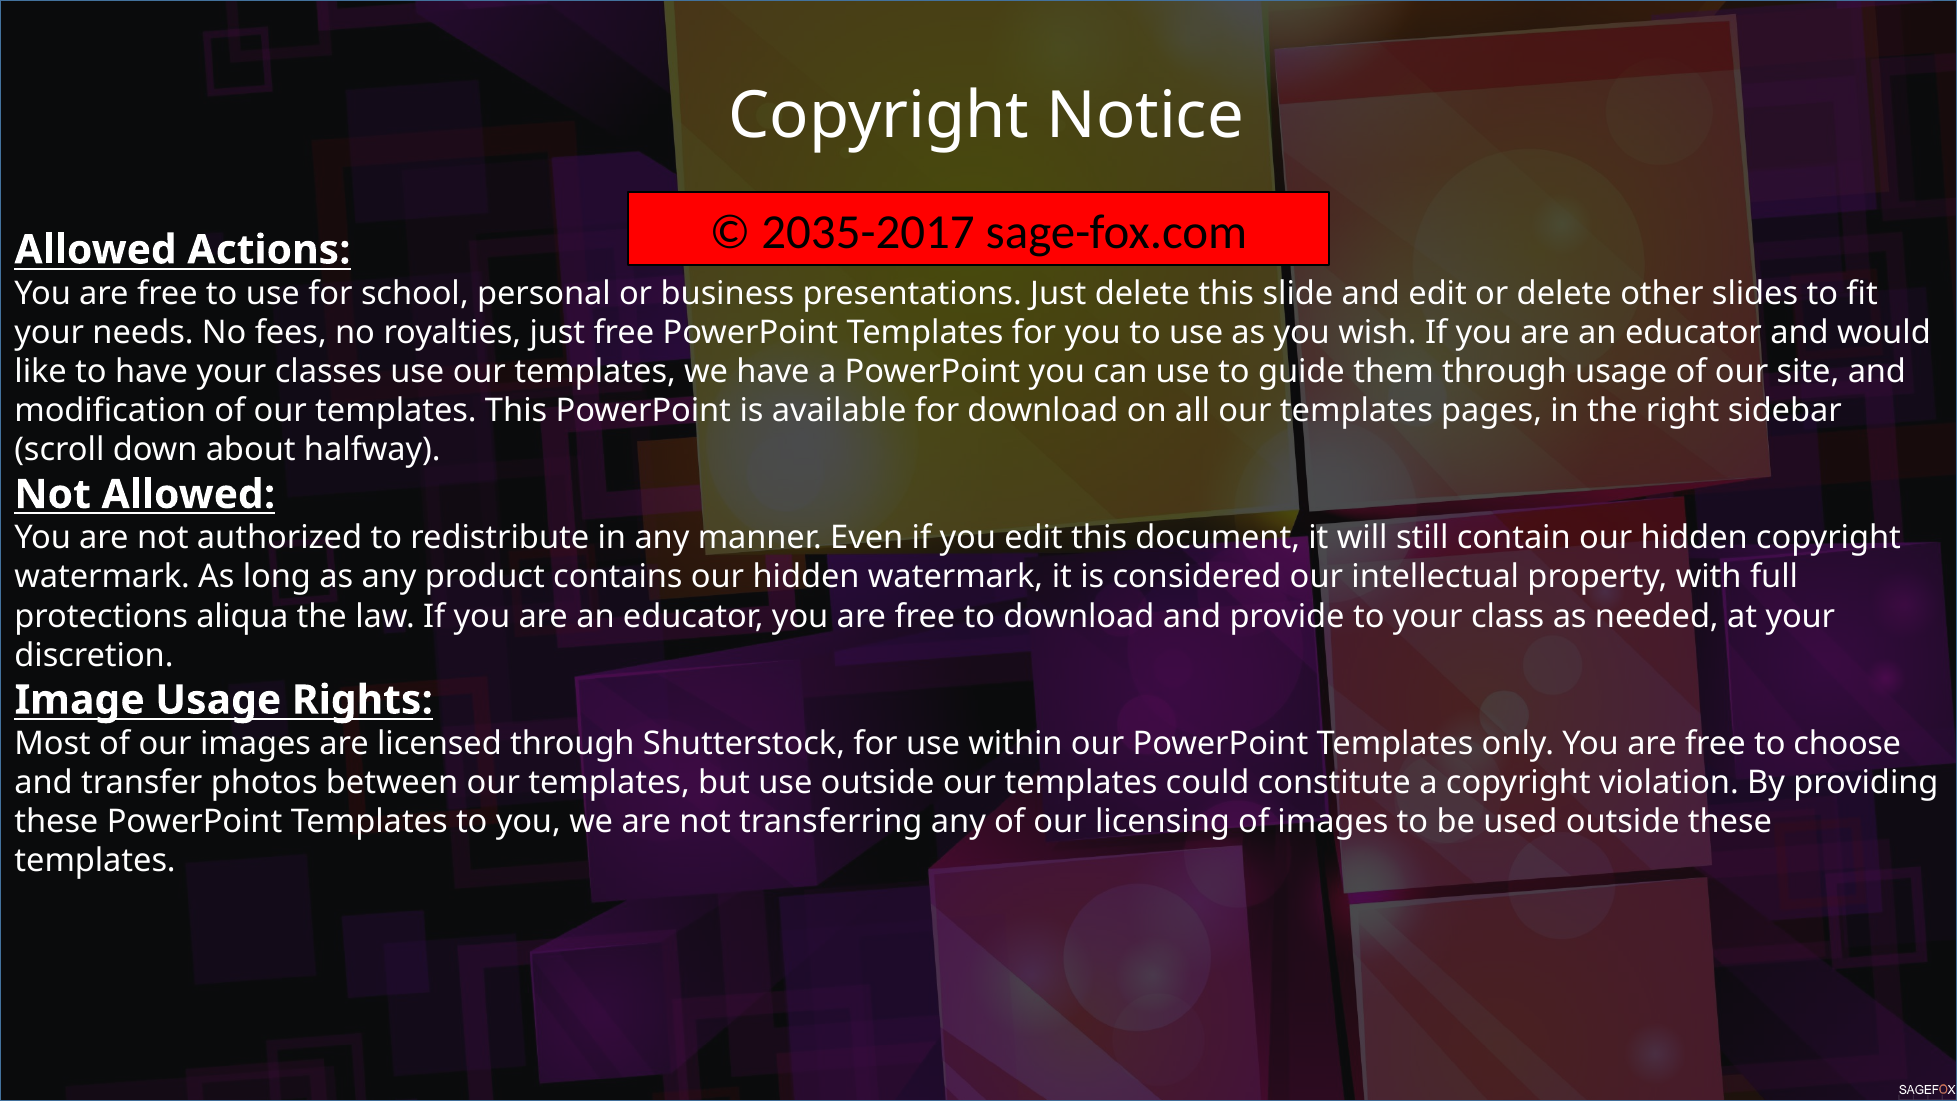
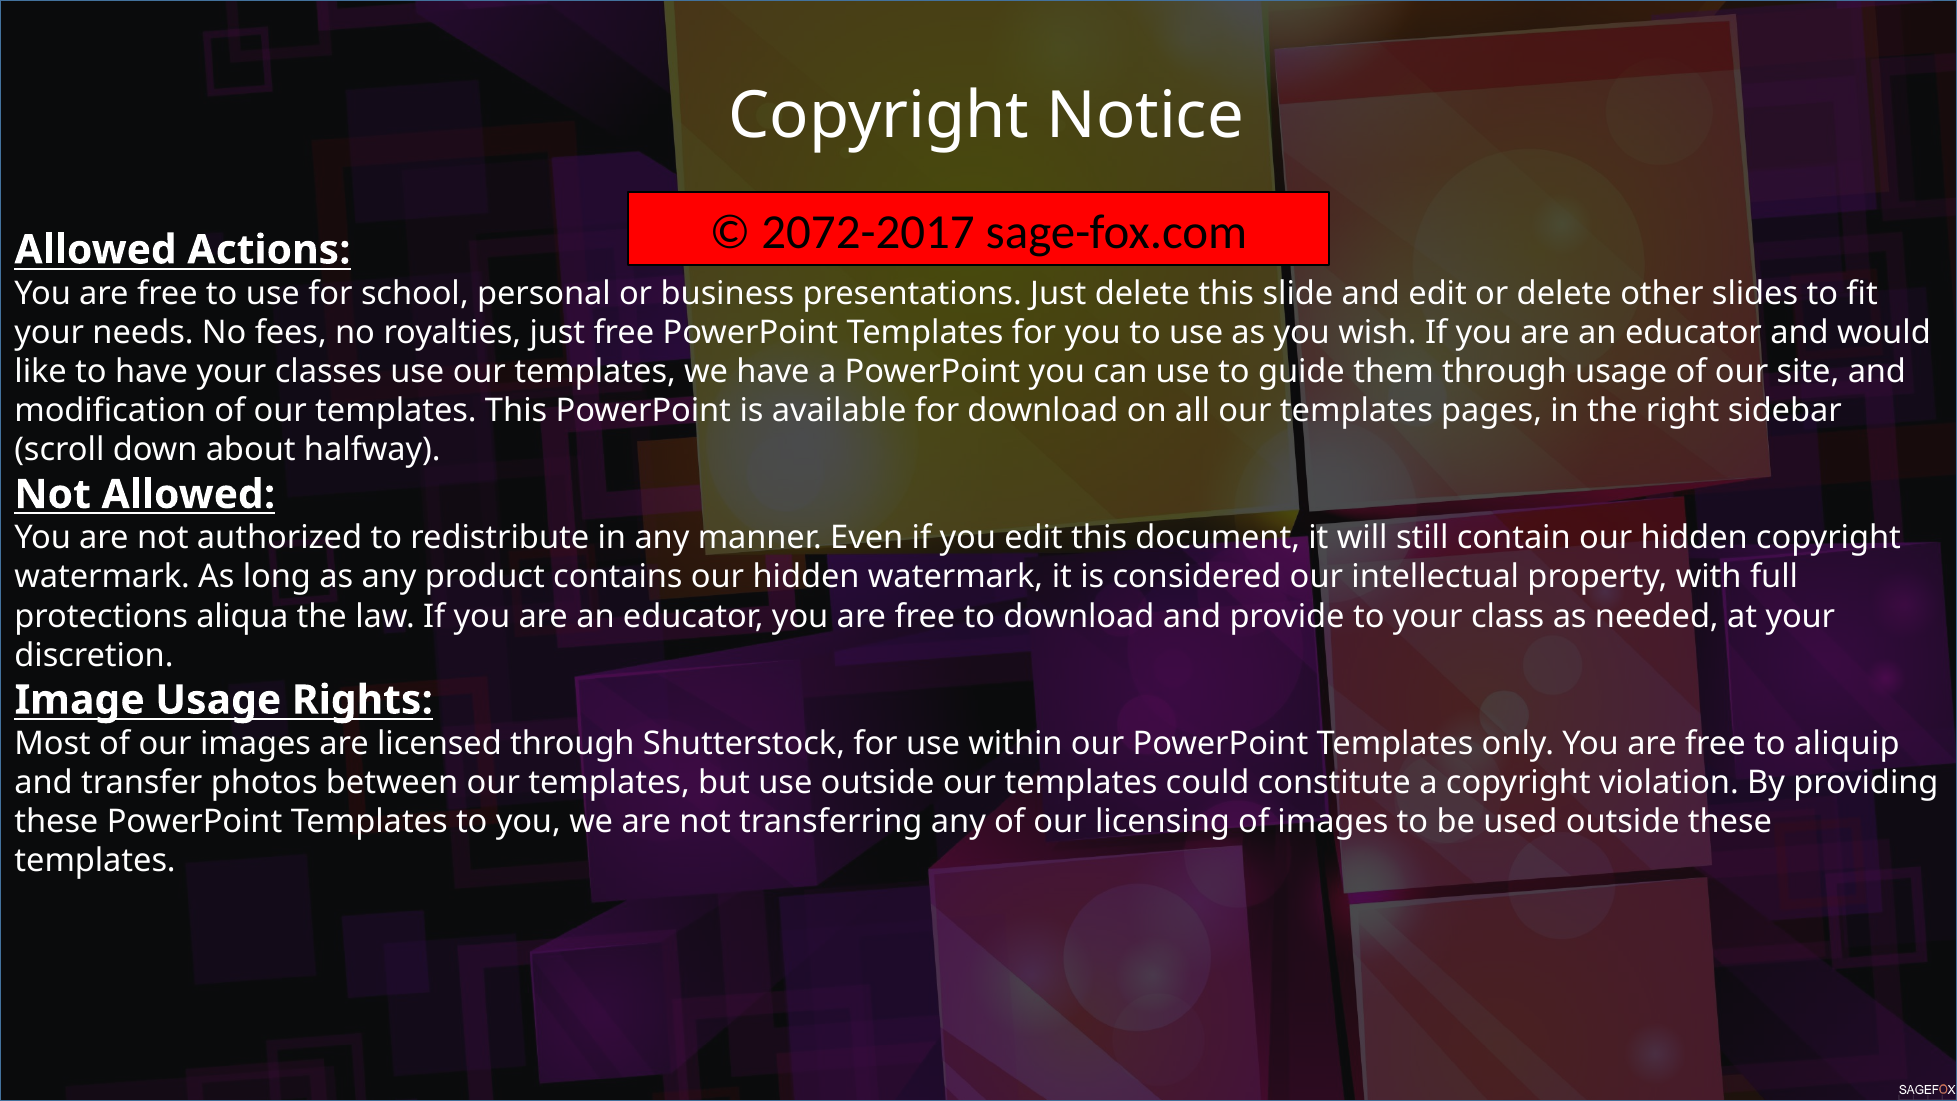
2035-2017: 2035-2017 -> 2072-2017 (868, 232)
choose: choose -> aliquip (1847, 743)
